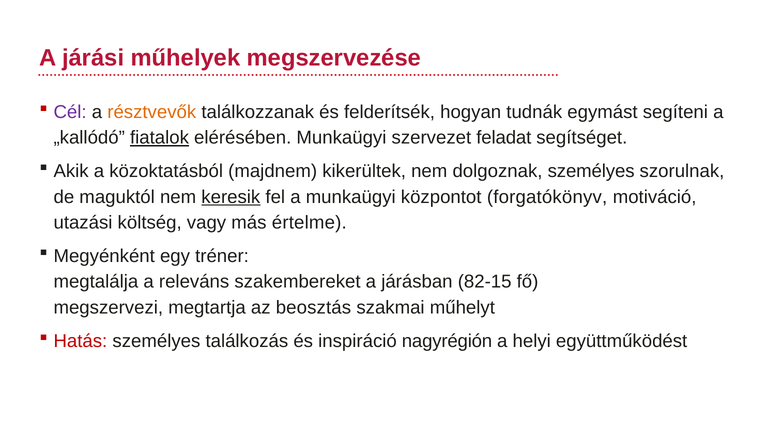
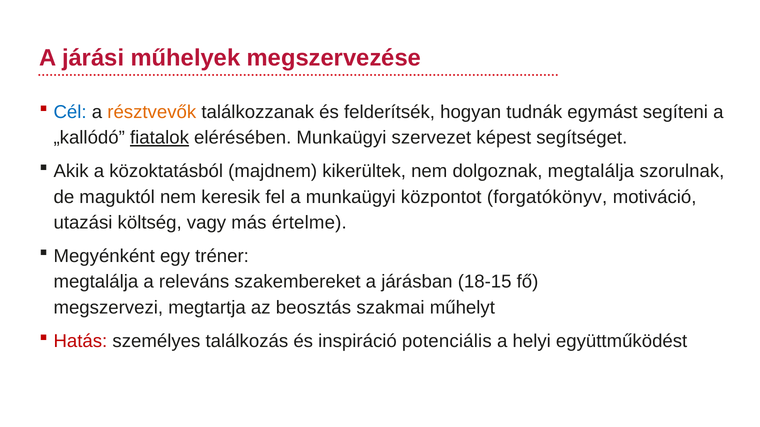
Cél colour: purple -> blue (70, 112)
feladat: feladat -> képest (504, 138)
dolgoznak személyes: személyes -> megtalálja (591, 171)
keresik underline: present -> none (231, 197)
82-15: 82-15 -> 18-15 (485, 282)
nagyrégión: nagyrégión -> potenciális (447, 341)
